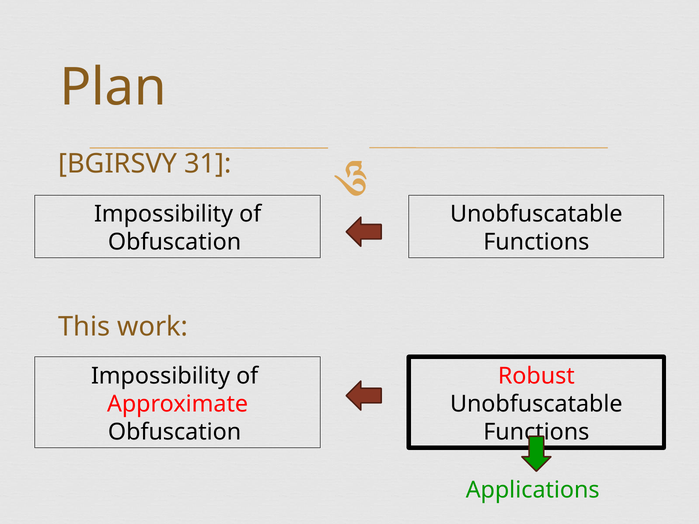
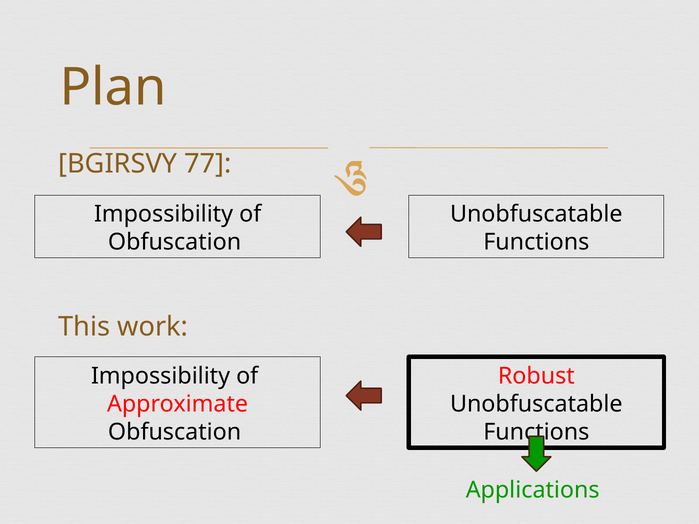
31: 31 -> 77 (208, 164)
